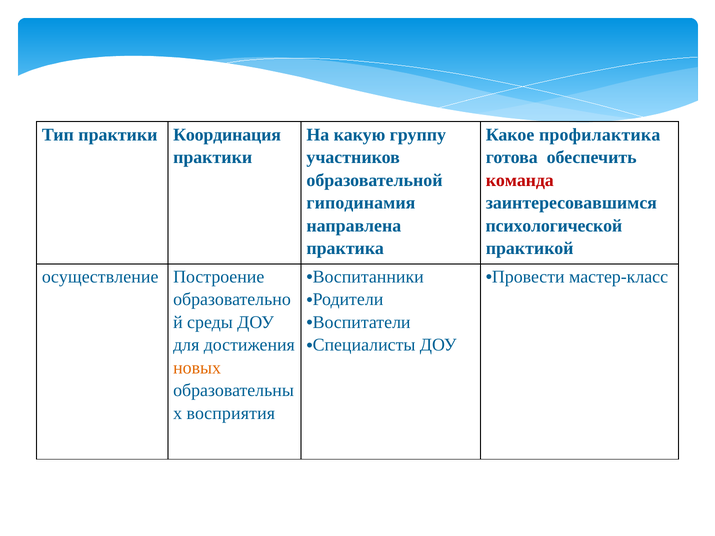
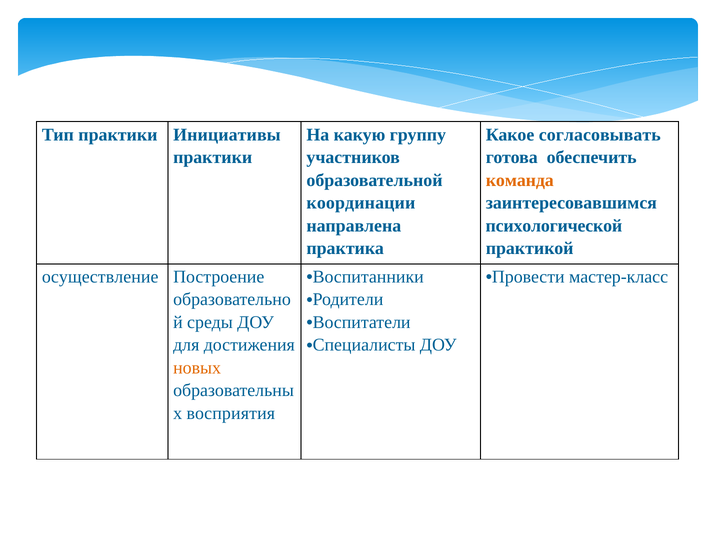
Координация: Координация -> Инициативы (227, 135)
профилактика: профилактика -> согласовывать (600, 135)
команда colour: red -> orange (520, 180)
гиподинамия: гиподинамия -> координации (361, 203)
